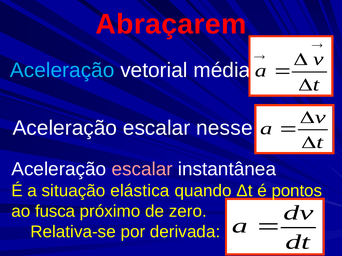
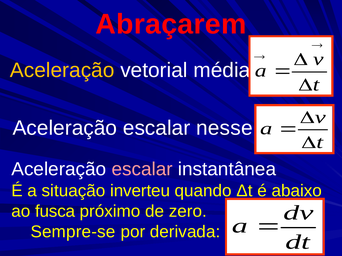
Aceleração colour: light blue -> yellow (62, 70)
elástica: elástica -> inverteu (140, 191)
pontos: pontos -> abaixo (297, 191)
Relativa-se: Relativa-se -> Sempre-se (73, 232)
